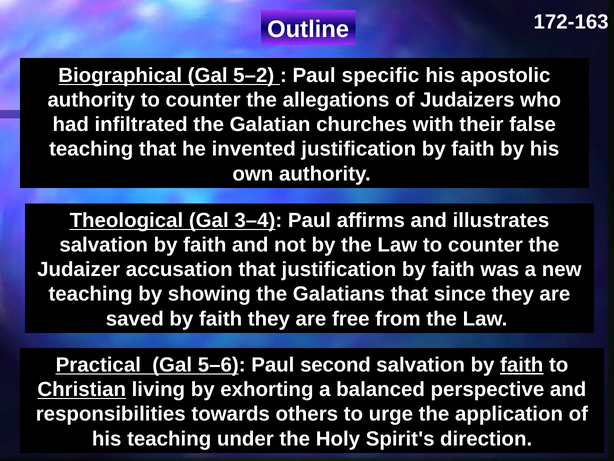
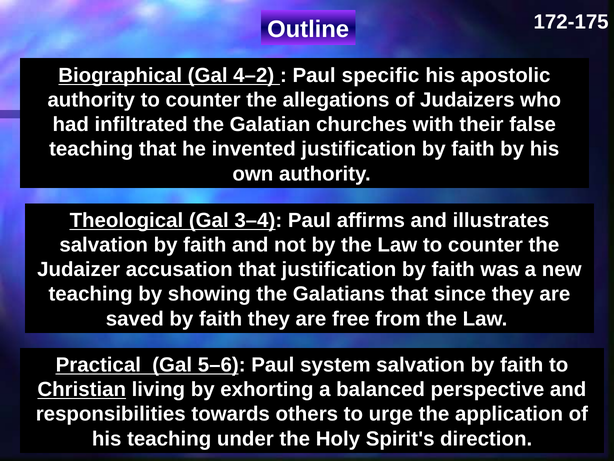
172-163: 172-163 -> 172-175 (571, 22)
5–2: 5–2 -> 4–2 (254, 75)
second: second -> system (335, 365)
faith underline: present -> none (522, 365)
